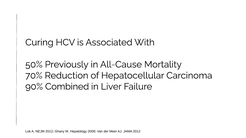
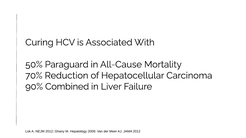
Previously: Previously -> Paraguard (67, 65)
